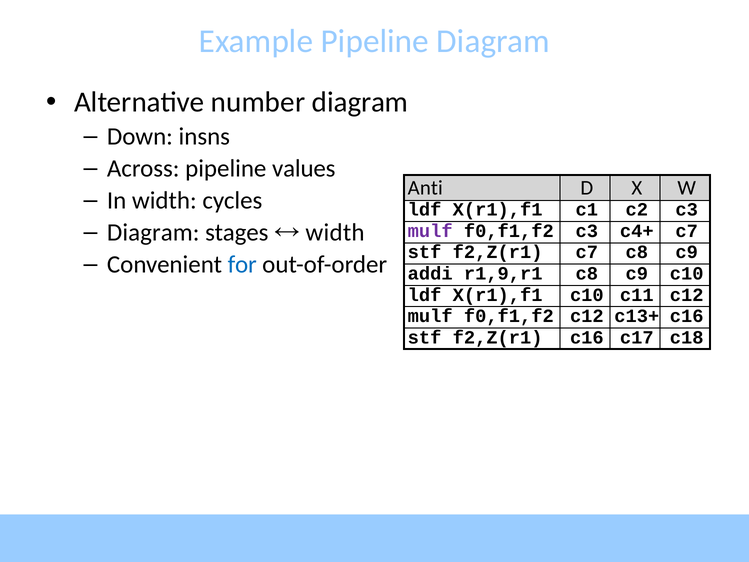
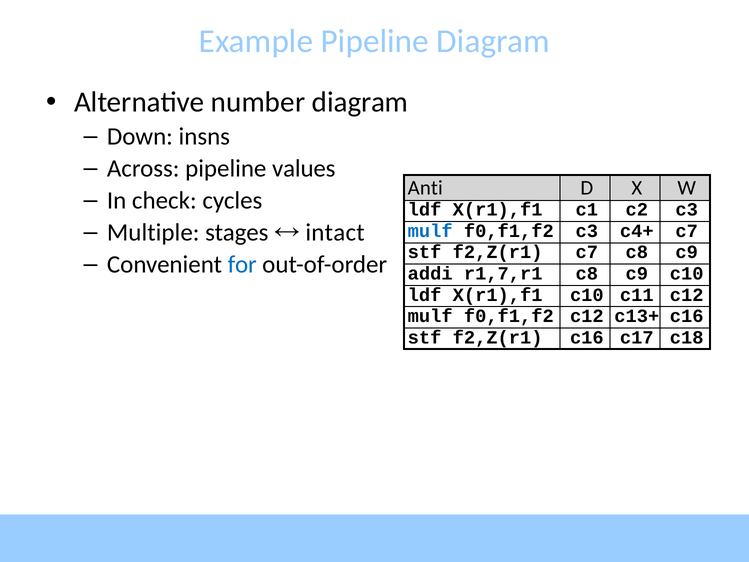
In width: width -> check (164, 200)
Diagram: Diagram -> Multiple (153, 232)
width: width -> intact (335, 232)
mulf colour: purple -> blue (430, 231)
r1,9,r1: r1,9,r1 -> r1,7,r1 (503, 273)
